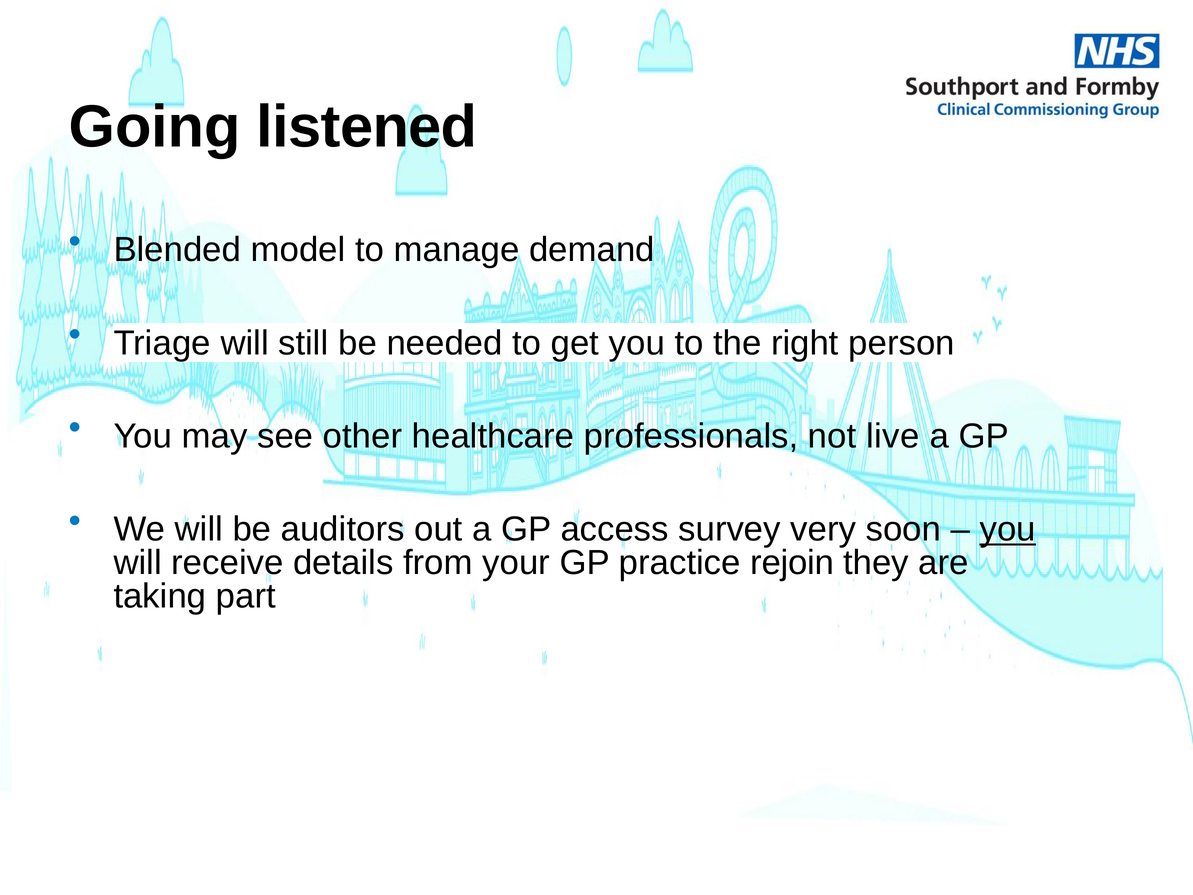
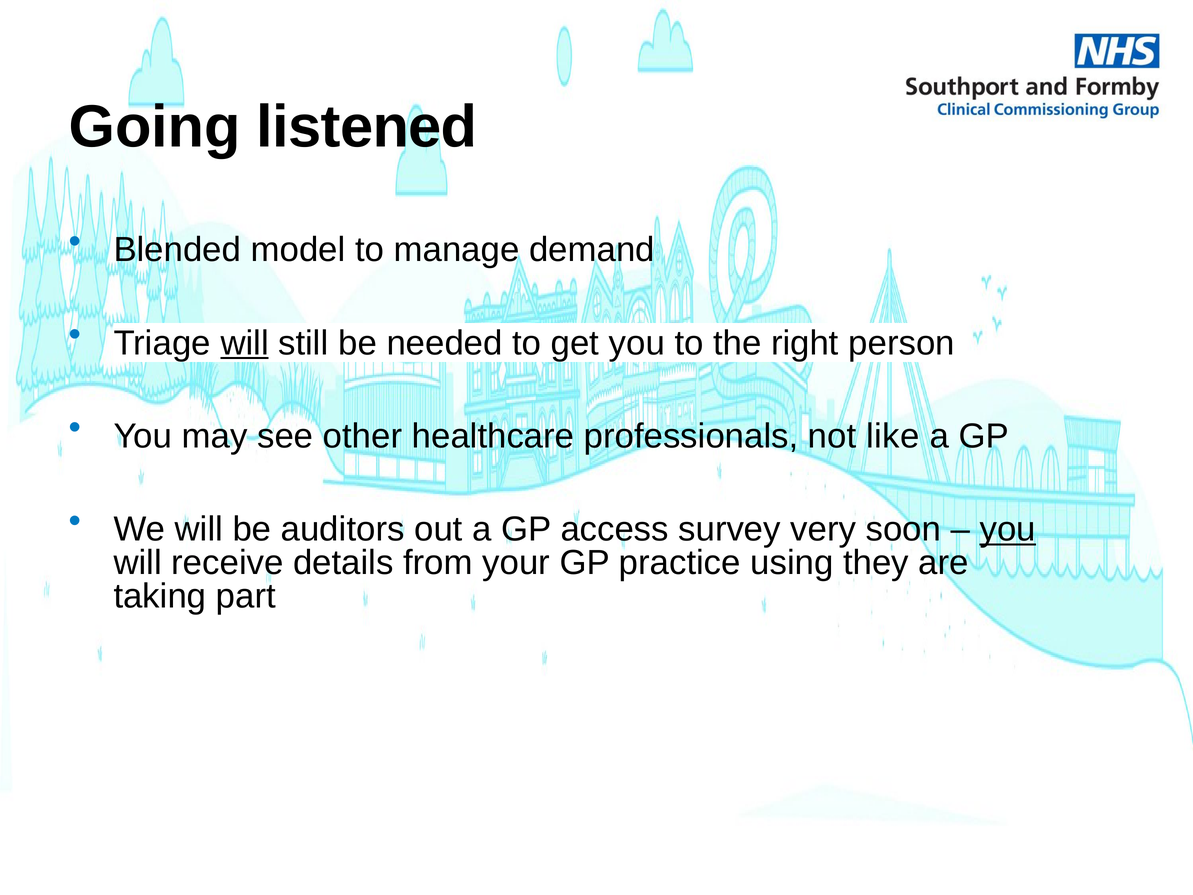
will underline: none -> present (245, 343)
live: live -> like (893, 436)
rejoin: rejoin -> using (792, 563)
